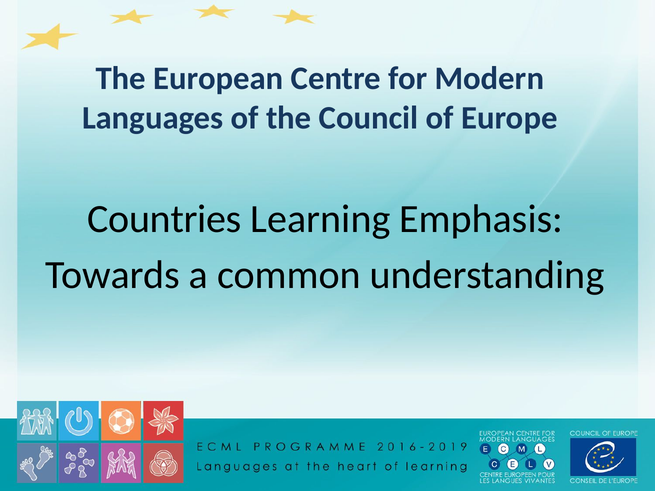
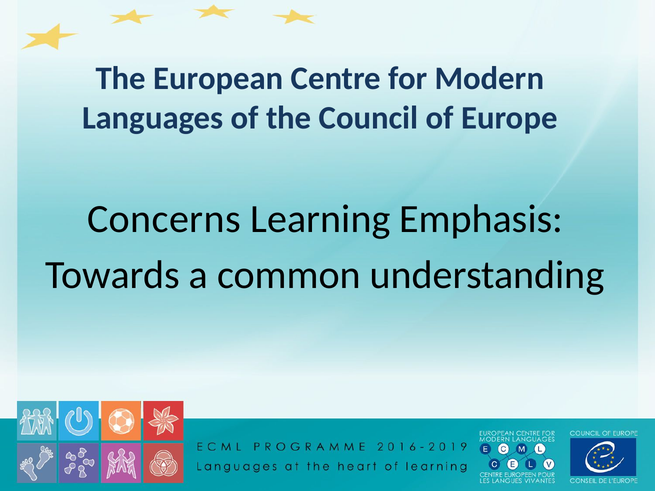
Countries: Countries -> Concerns (164, 219)
